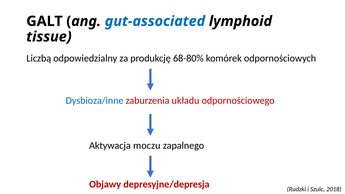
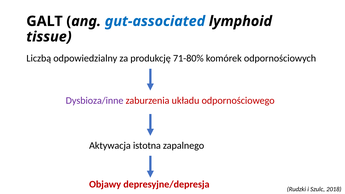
68-80%: 68-80% -> 71-80% (188, 58)
Dysbioza/inne colour: blue -> purple (95, 101)
moczu: moczu -> istotna (147, 145)
